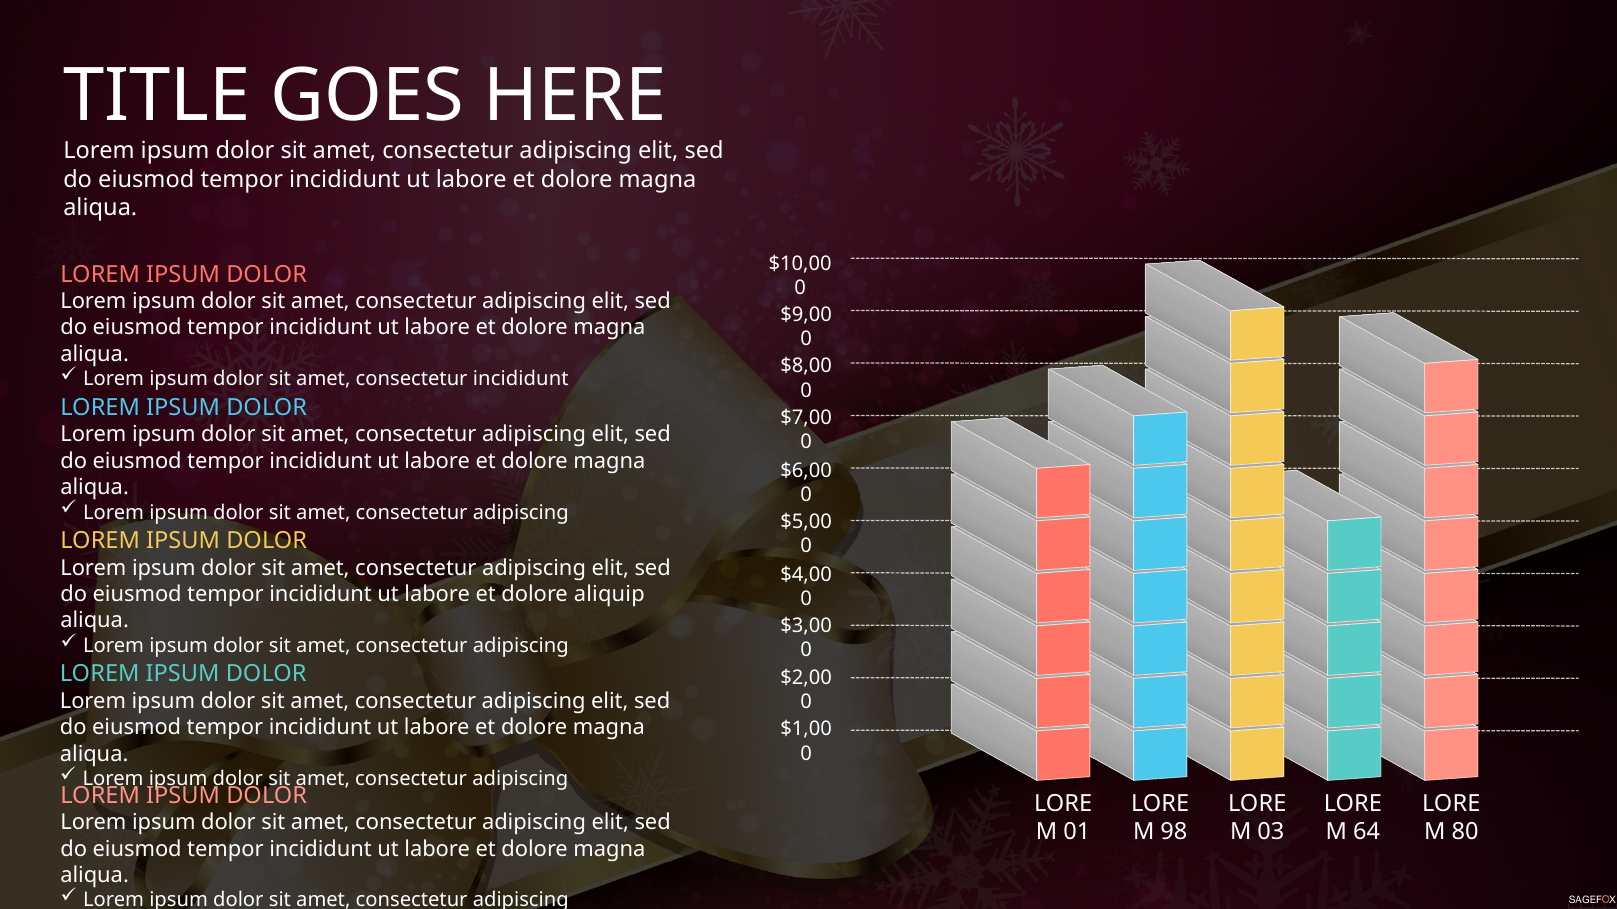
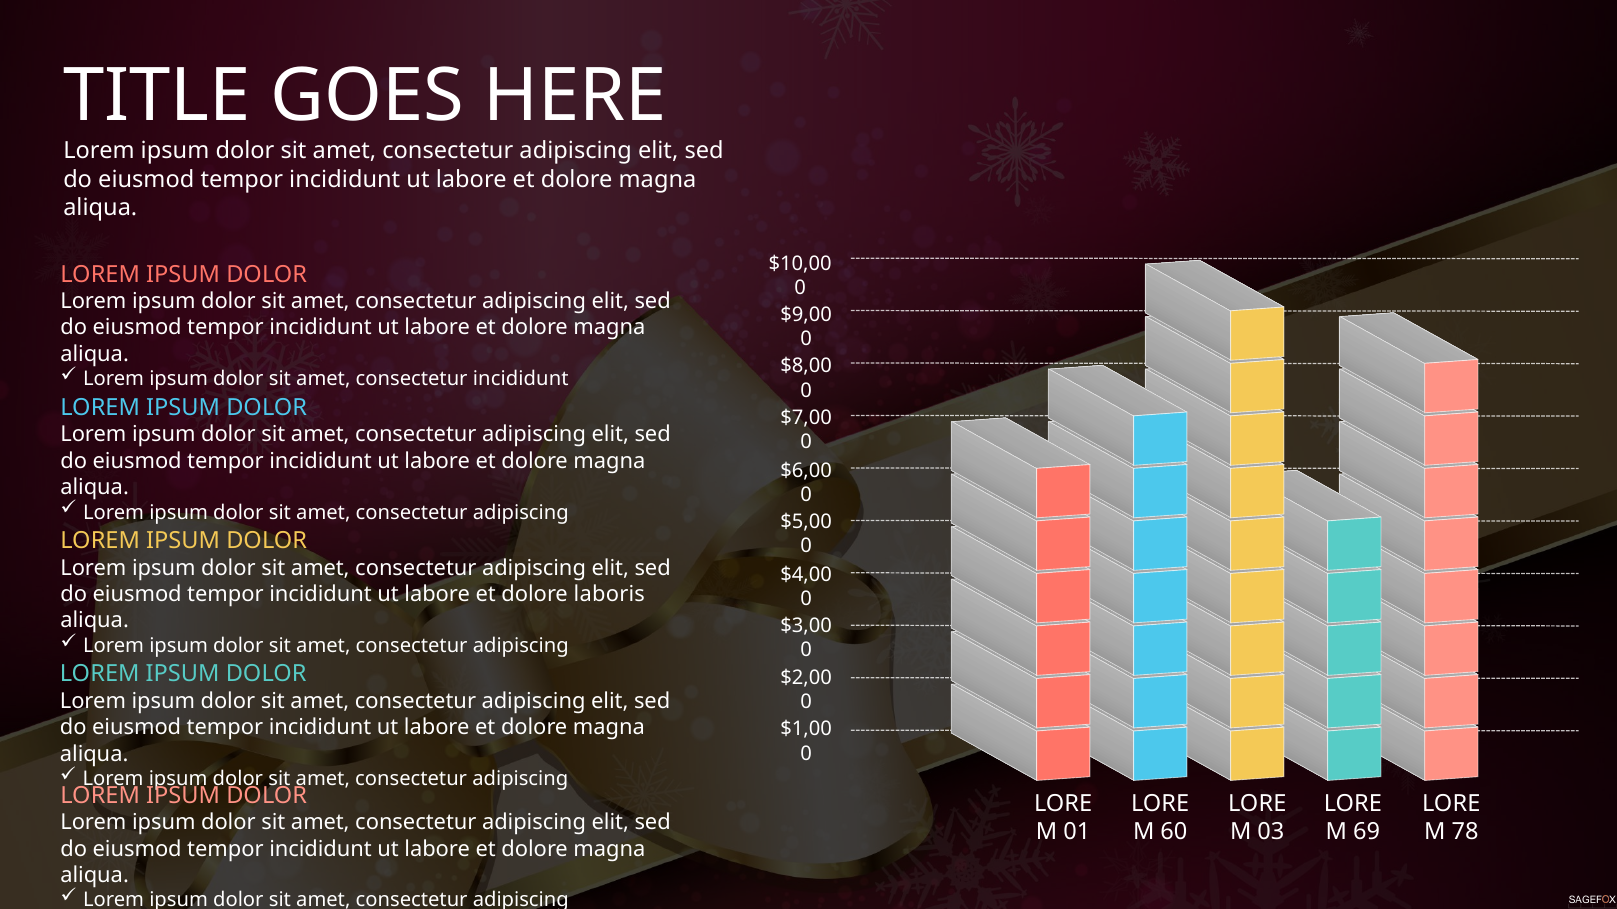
aliquip: aliquip -> laboris (609, 595)
98: 98 -> 60 (1174, 832)
64: 64 -> 69 (1367, 832)
80: 80 -> 78 (1465, 832)
